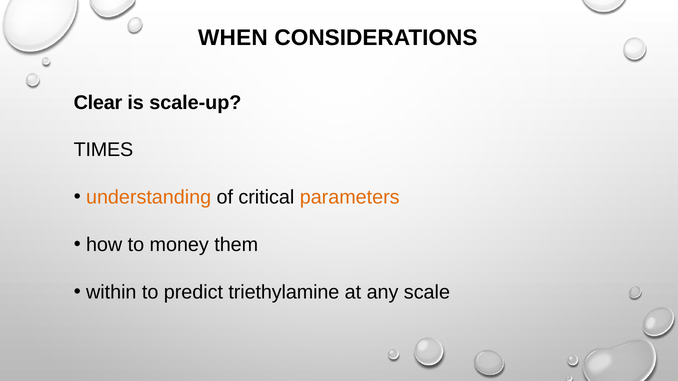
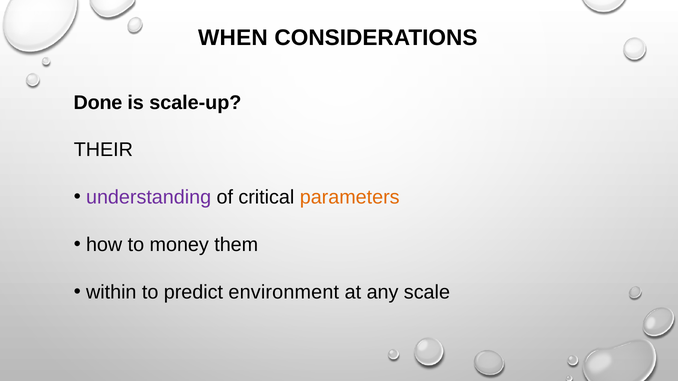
Clear: Clear -> Done (98, 103)
TIMES: TIMES -> THEIR (103, 150)
understanding colour: orange -> purple (149, 198)
triethylamine: triethylamine -> environment (284, 293)
